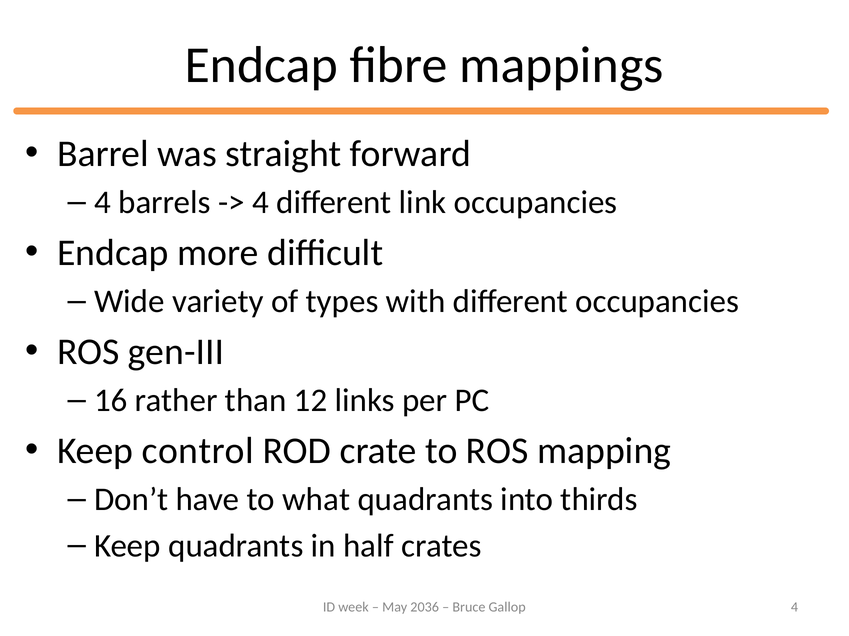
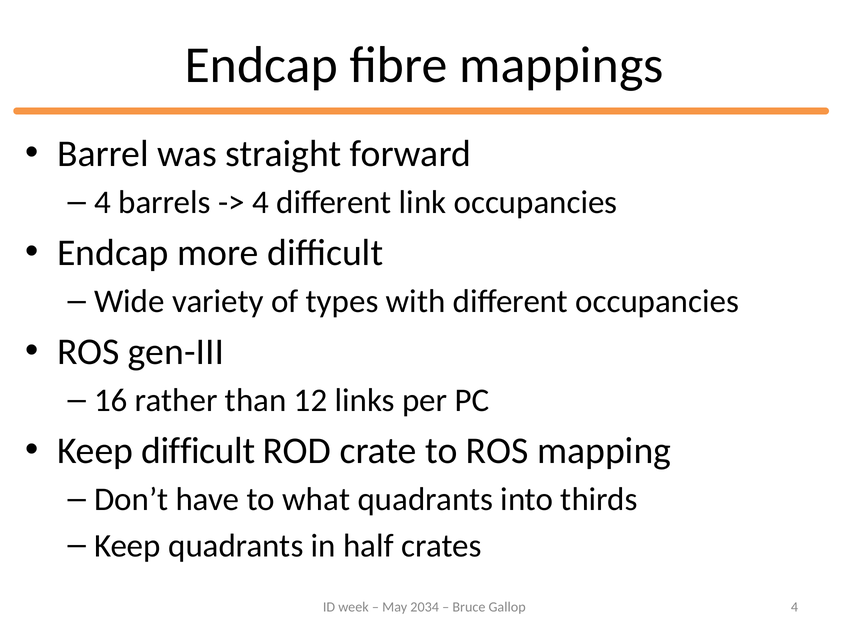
Keep control: control -> difficult (198, 451)
2036: 2036 -> 2034 (425, 608)
